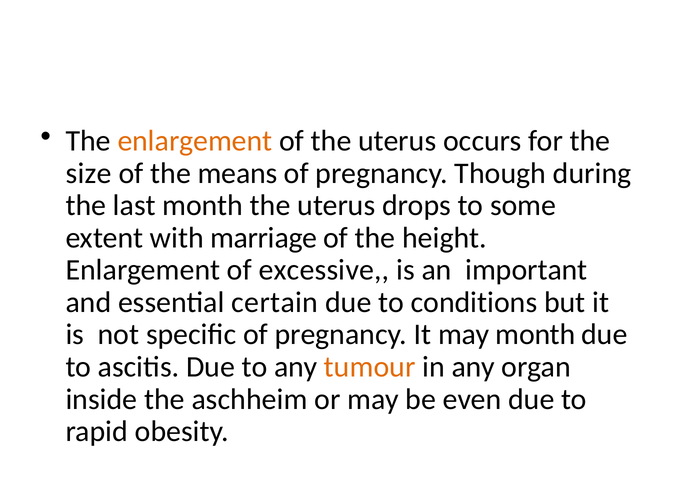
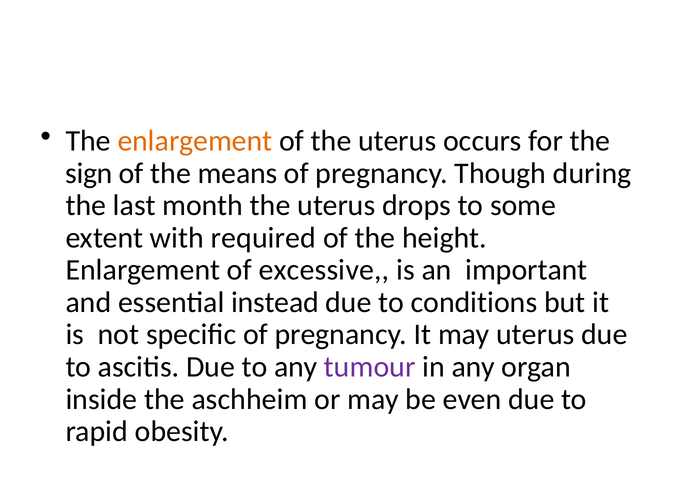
size: size -> sign (89, 174)
marriage: marriage -> required (263, 238)
certain: certain -> instead (275, 303)
may month: month -> uterus (535, 335)
tumour colour: orange -> purple (370, 367)
